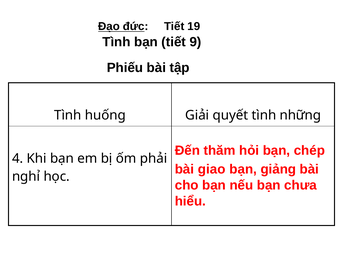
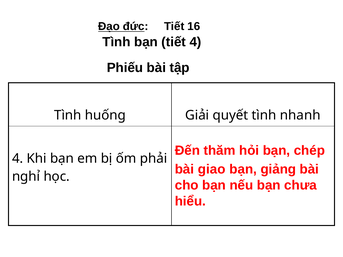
19: 19 -> 16 (194, 26)
tiết 9: 9 -> 4 (195, 42)
những: những -> nhanh (300, 115)
